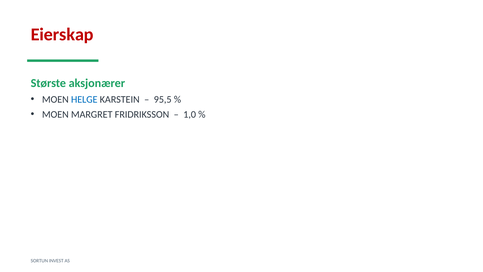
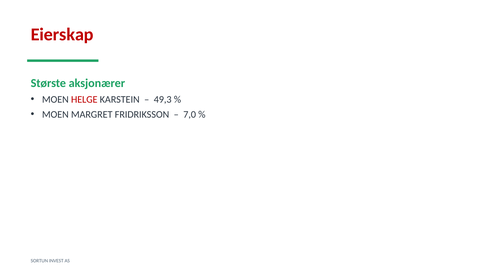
HELGE colour: blue -> red (84, 99)
95,5: 95,5 -> 49,3 (163, 99)
1,0: 1,0 -> 7,0 (190, 114)
